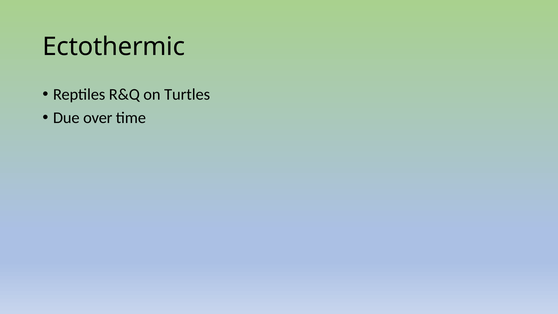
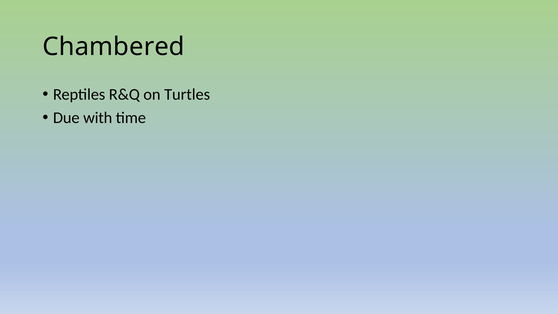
Ectothermic: Ectothermic -> Chambered (114, 47)
over: over -> with (98, 118)
